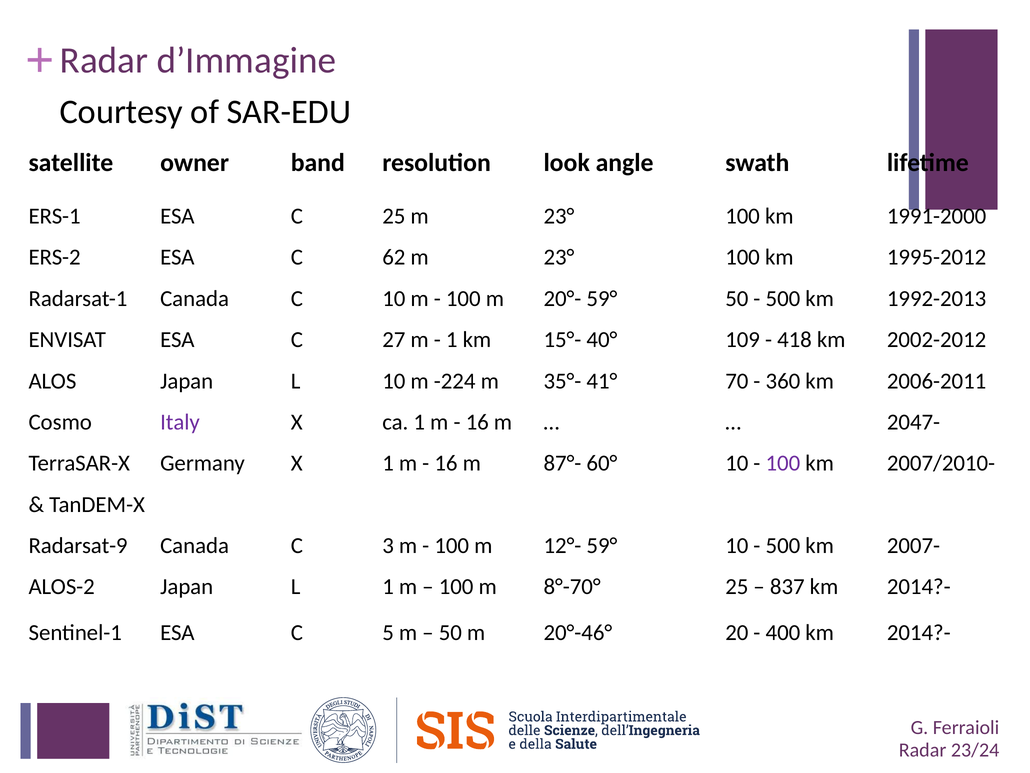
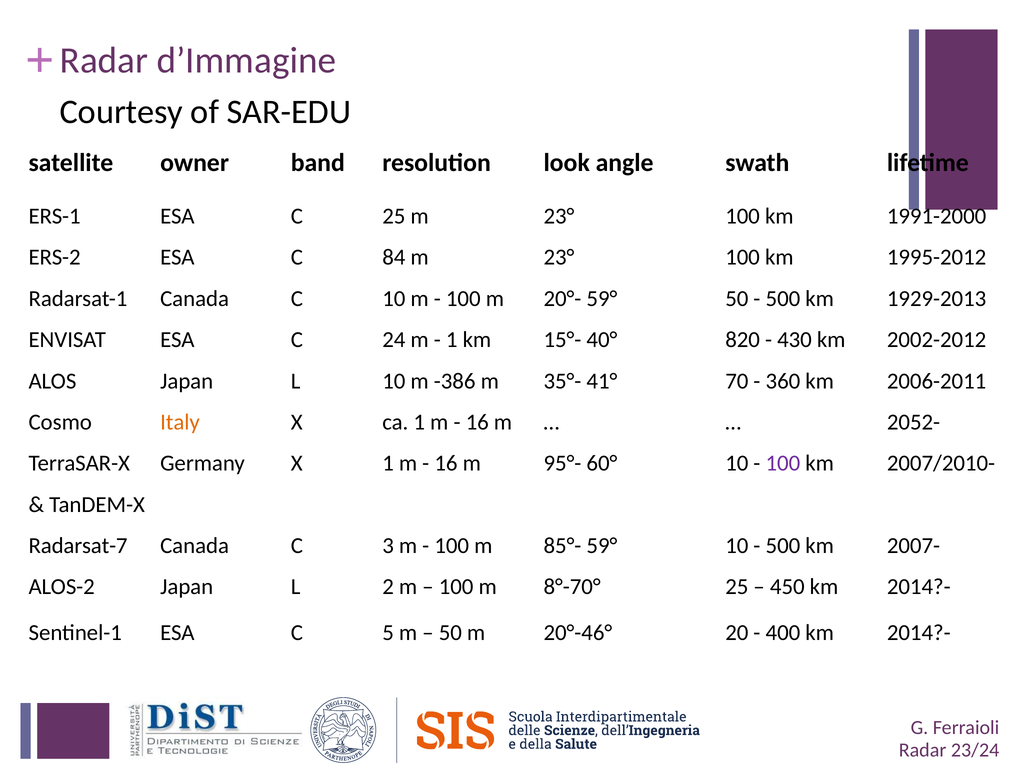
62: 62 -> 84 (394, 257)
1992-2013: 1992-2013 -> 1929-2013 (937, 298)
27: 27 -> 24 (394, 340)
109: 109 -> 820 (743, 340)
418: 418 -> 430 (794, 340)
-224: -224 -> -386 (455, 381)
Italy colour: purple -> orange (180, 422)
2047-: 2047- -> 2052- (914, 422)
87°-: 87°- -> 95°- (562, 463)
Radarsat-9: Radarsat-9 -> Radarsat-7 (78, 545)
12°-: 12°- -> 85°- (562, 545)
L 1: 1 -> 2 (388, 587)
837: 837 -> 450 (787, 587)
